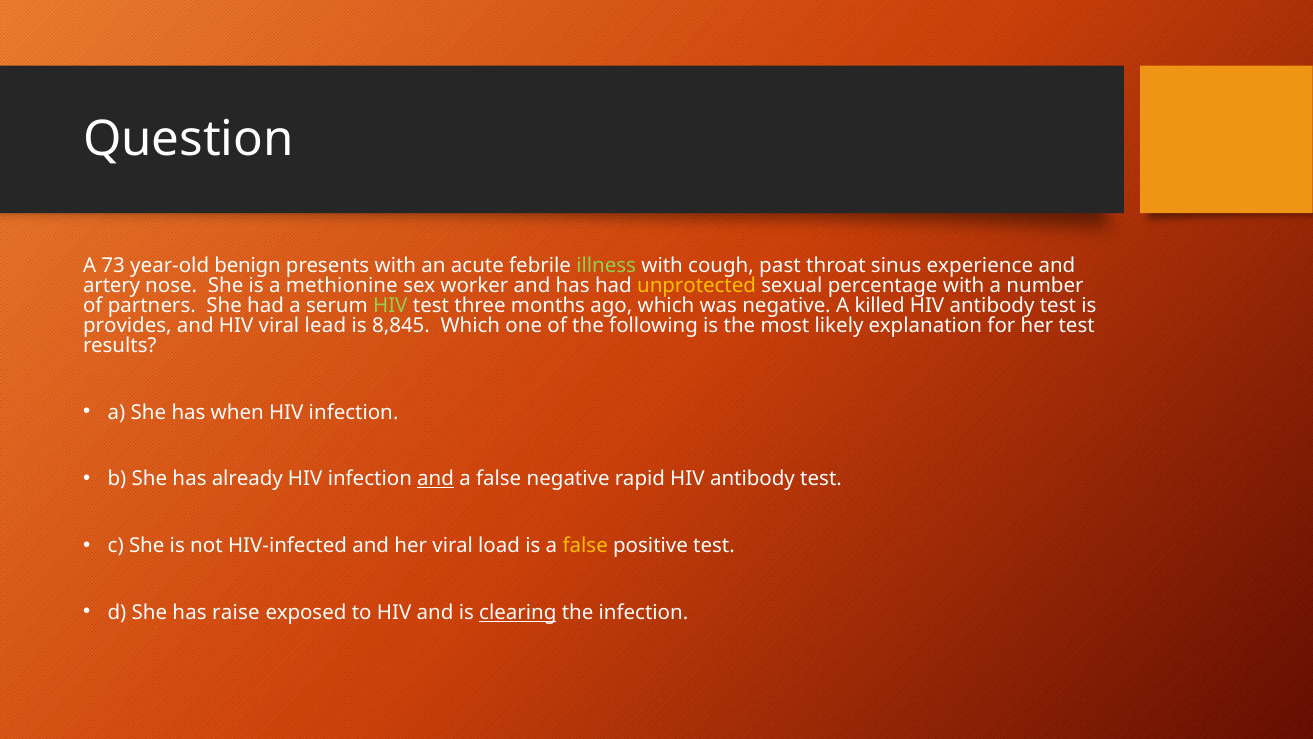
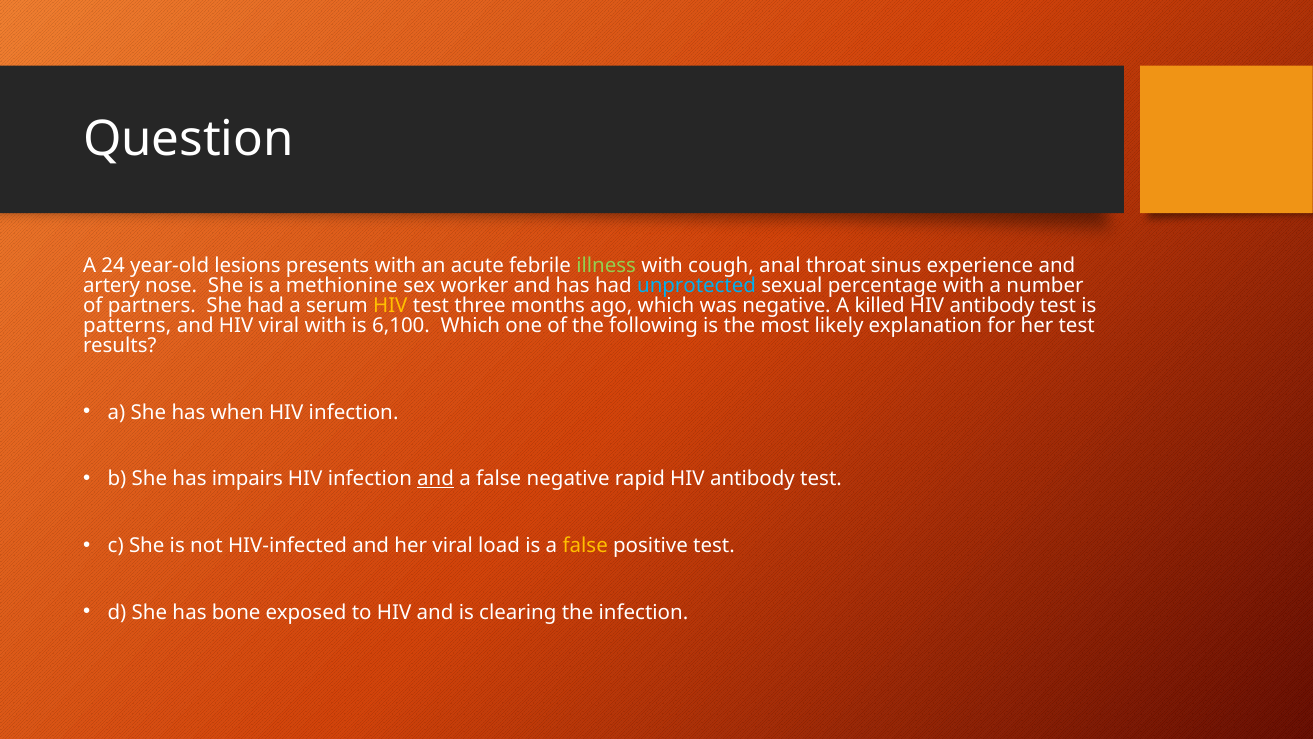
73: 73 -> 24 (113, 266)
benign: benign -> lesions (248, 266)
past: past -> anal (780, 266)
unprotected colour: yellow -> light blue (697, 286)
HIV colour: light green -> yellow (390, 306)
provides: provides -> patterns (127, 326)
viral lead: lead -> with (325, 326)
8,845: 8,845 -> 6,100 (401, 326)
already: already -> impairs (247, 479)
raise: raise -> bone (236, 612)
clearing underline: present -> none (518, 612)
